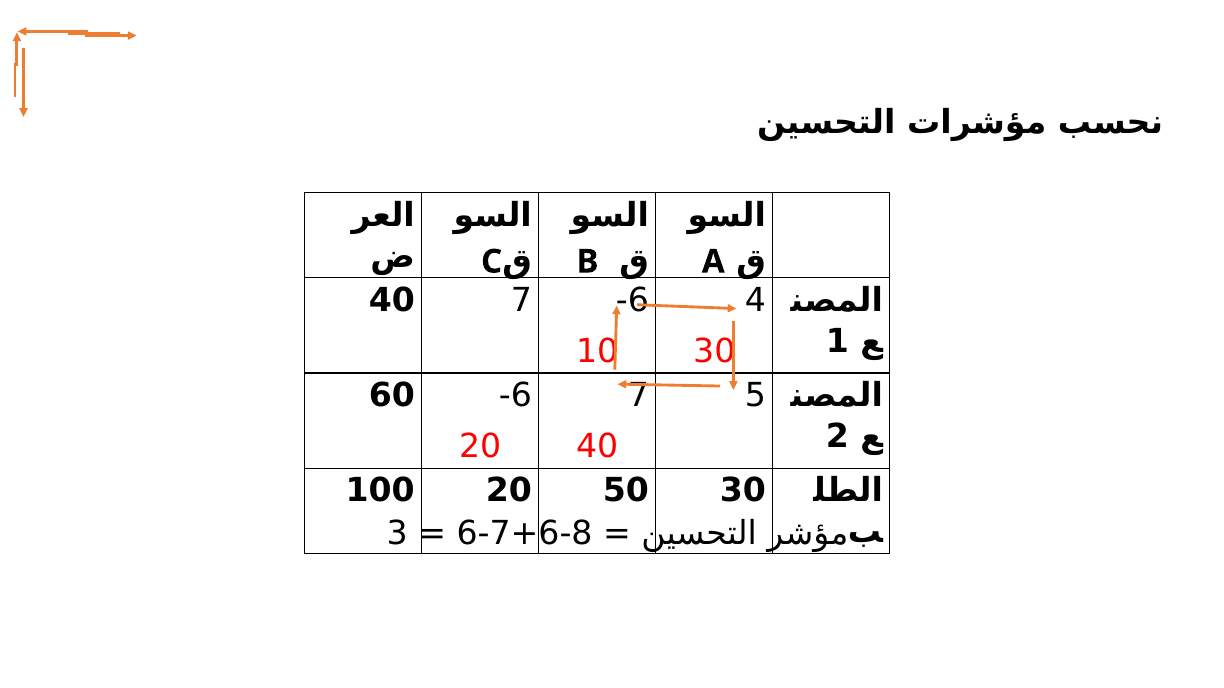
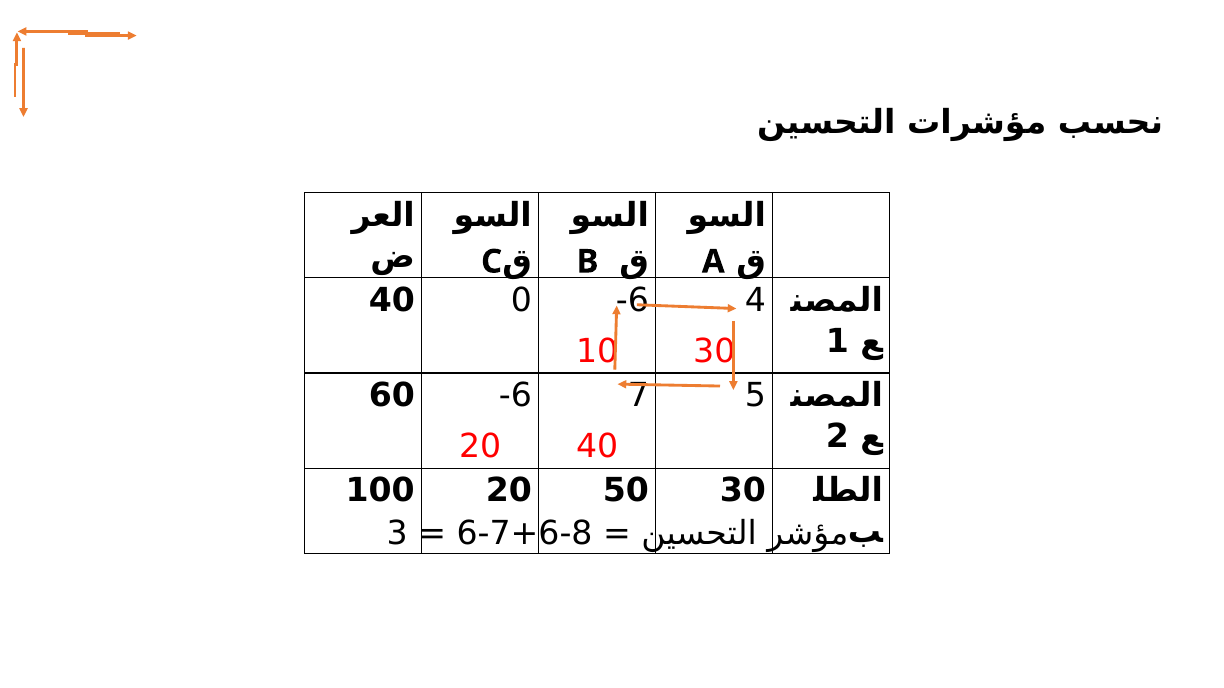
40 7: 7 -> 0 (521, 300)
